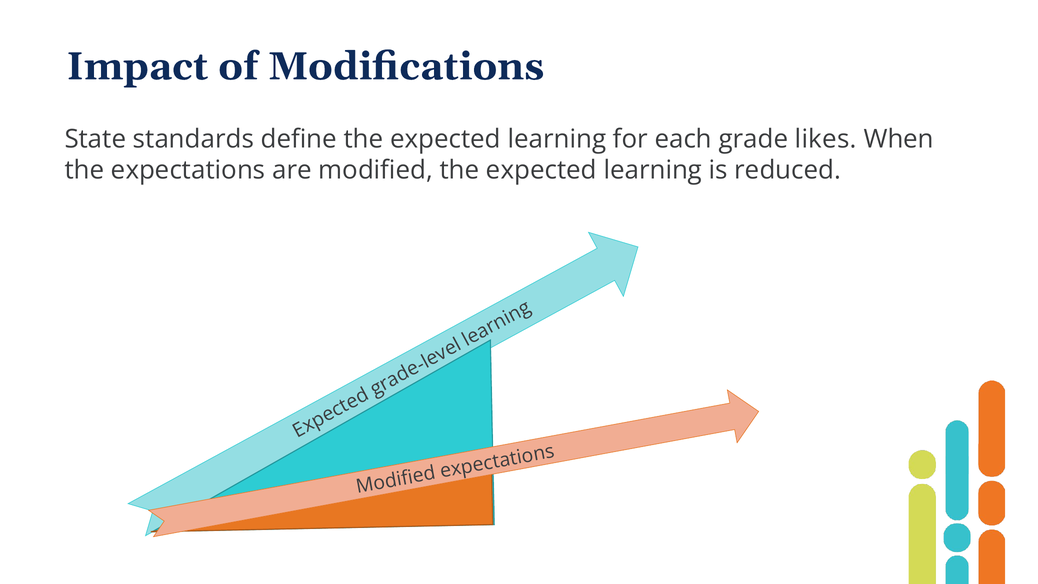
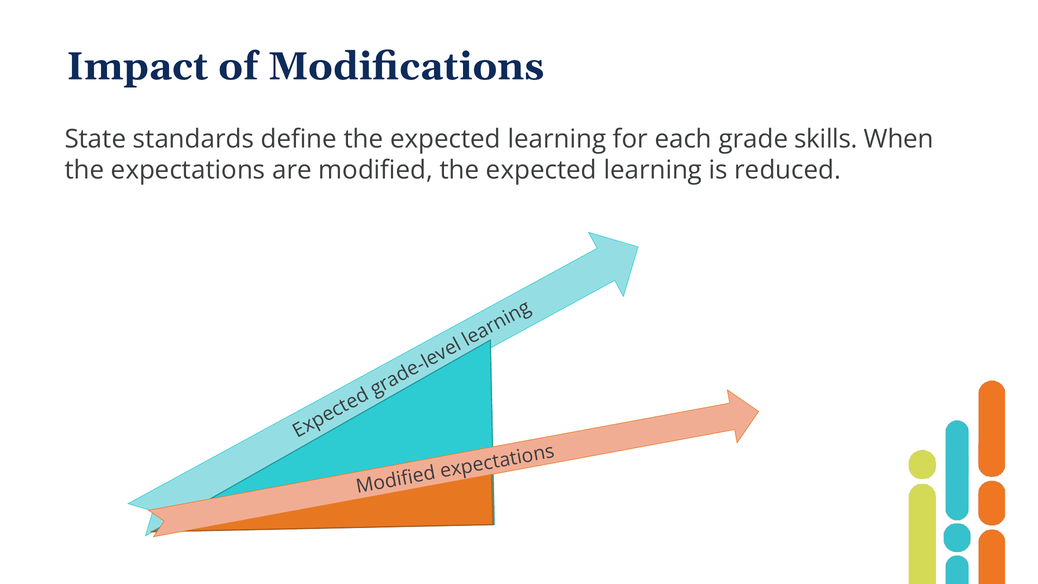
likes: likes -> skills (826, 139)
